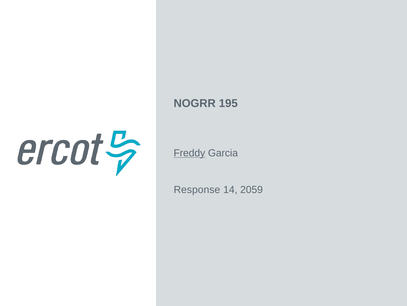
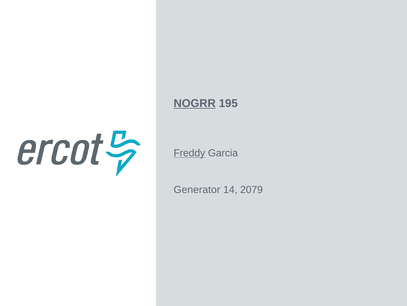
NOGRR underline: none -> present (195, 103)
Response: Response -> Generator (197, 189)
2059: 2059 -> 2079 (252, 189)
